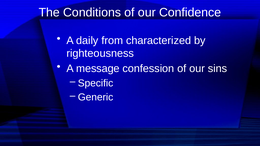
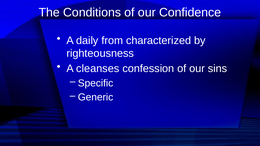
message: message -> cleanses (98, 69)
